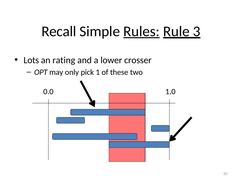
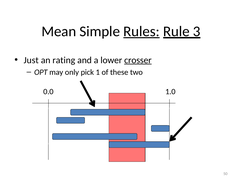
Recall: Recall -> Mean (59, 31)
Lots: Lots -> Just (31, 60)
crosser underline: none -> present (138, 60)
